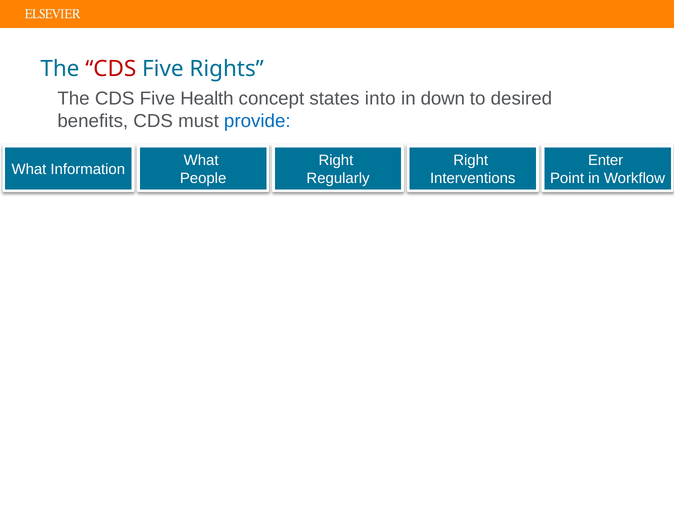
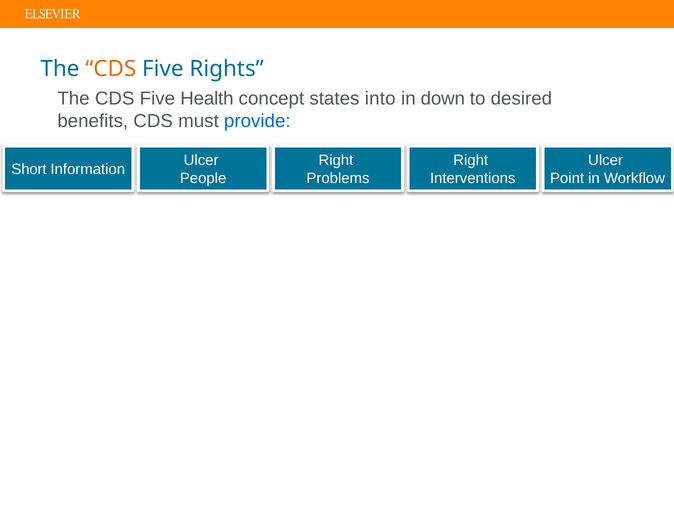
CDS colour: red -> orange (111, 69)
What: What -> Ulcer (201, 161)
Enter: Enter -> Ulcer (606, 161)
What: What -> Short (29, 170)
Regularly: Regularly -> Problems (338, 179)
